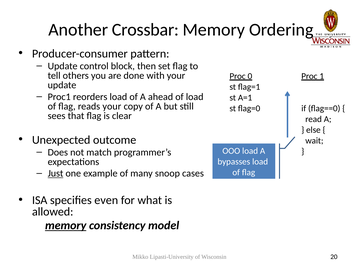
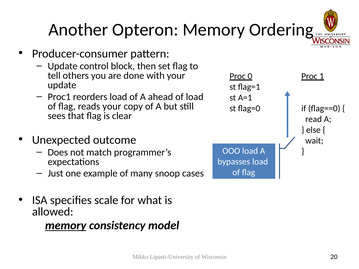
Crossbar: Crossbar -> Opteron (145, 30)
Just underline: present -> none (56, 174)
even: even -> scale (106, 200)
